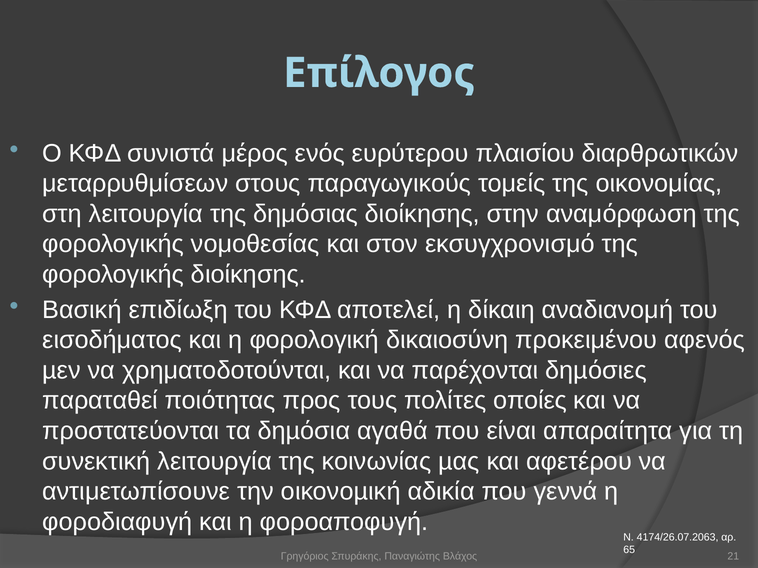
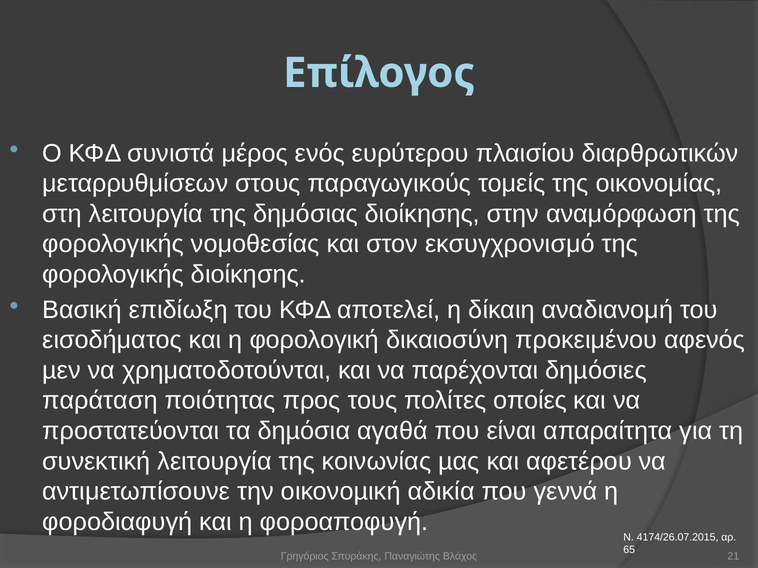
παραταθεί: παραταθεί -> παράταση (100, 401)
4174/26.07.2063: 4174/26.07.2063 -> 4174/26.07.2015 (678, 538)
